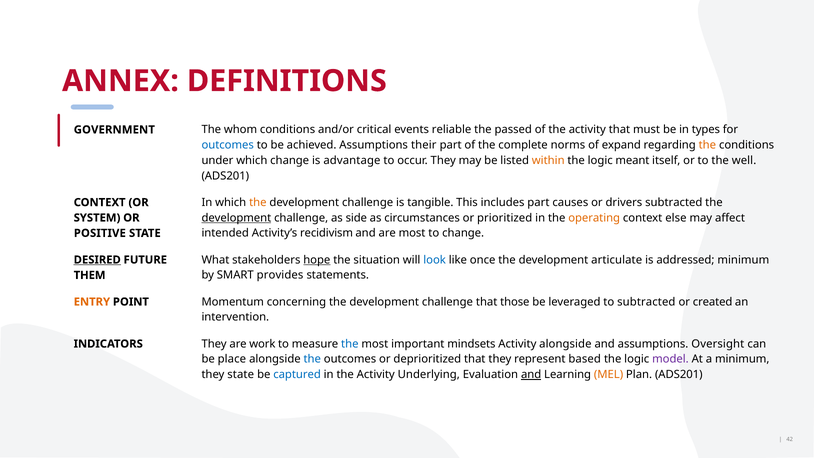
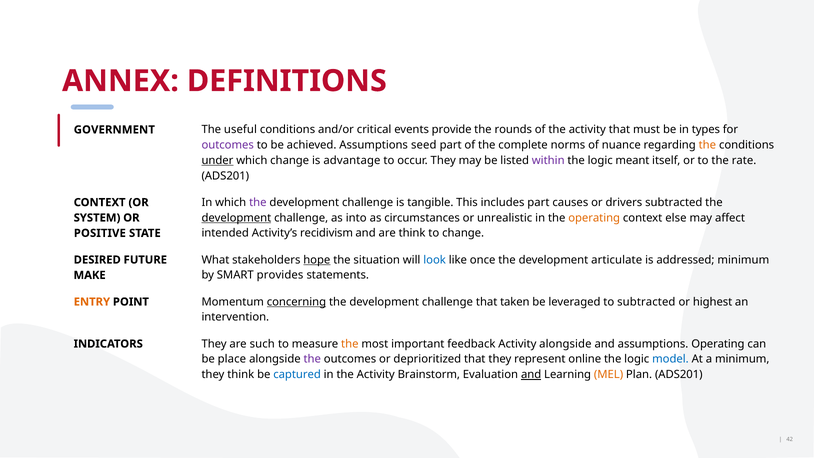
whom: whom -> useful (240, 130)
reliable: reliable -> provide (452, 130)
passed: passed -> rounds (513, 130)
outcomes colour: blue -> purple (228, 145)
their: their -> seed (424, 145)
expand: expand -> nuance (621, 145)
under underline: none -> present (217, 160)
within colour: orange -> purple (548, 160)
well: well -> rate (744, 160)
the colour: orange -> purple (258, 202)
side: side -> into (356, 218)
prioritized: prioritized -> unrealistic (505, 218)
are most: most -> think (412, 233)
DESIRED underline: present -> none (97, 260)
THEM: THEM -> MAKE (90, 275)
concerning underline: none -> present (296, 302)
those: those -> taken (515, 302)
created: created -> highest (713, 302)
work: work -> such (262, 344)
the colour: blue -> orange (350, 344)
mindsets: mindsets -> feedback (471, 344)
assumptions Oversight: Oversight -> Operating (718, 344)
the colour: blue -> purple (312, 359)
based: based -> online (585, 359)
model colour: purple -> blue (670, 359)
they state: state -> think (241, 374)
Underlying: Underlying -> Brainstorm (429, 374)
